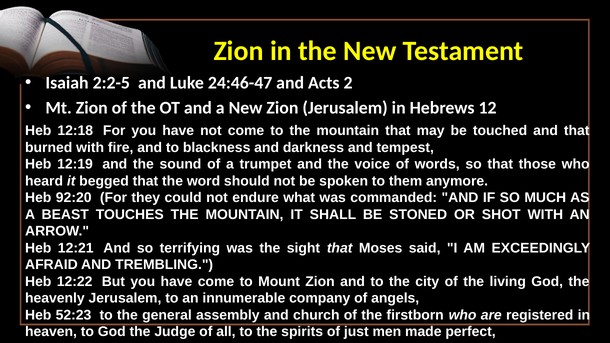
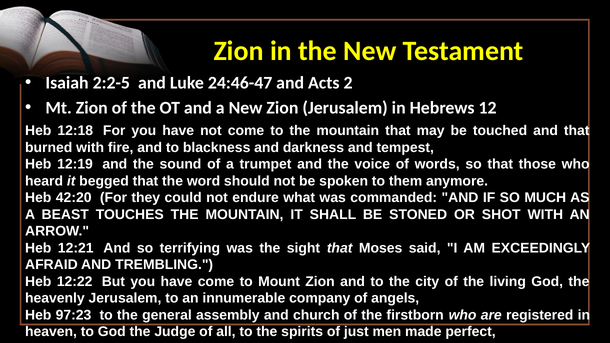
92:20: 92:20 -> 42:20 (74, 198)
52:23: 52:23 -> 97:23 (74, 315)
